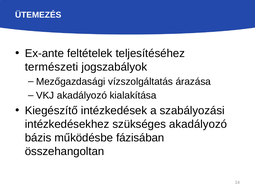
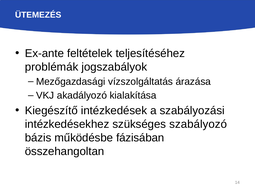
természeti: természeti -> problémák (52, 67)
szükséges akadályozó: akadályozó -> szabályozó (198, 124)
